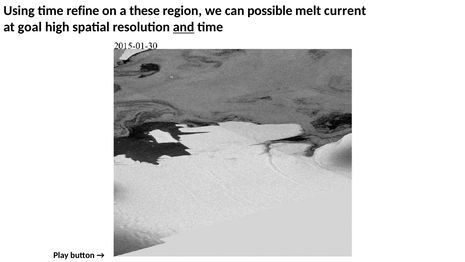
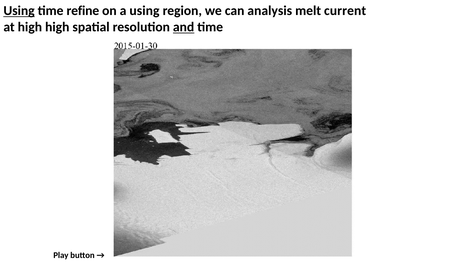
Using underline: none -> present (19, 11)
a these: these -> using (144, 11)
possible: possible -> analysis (270, 11)
at goal: goal -> high (30, 27)
